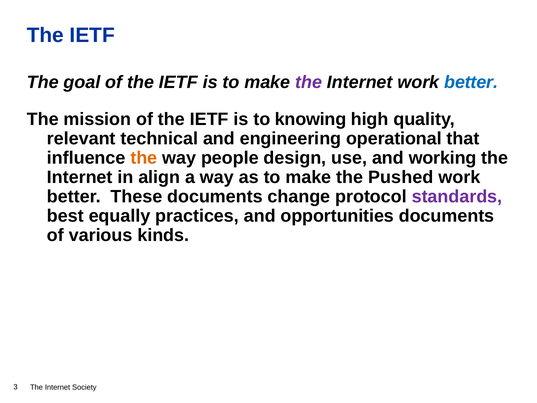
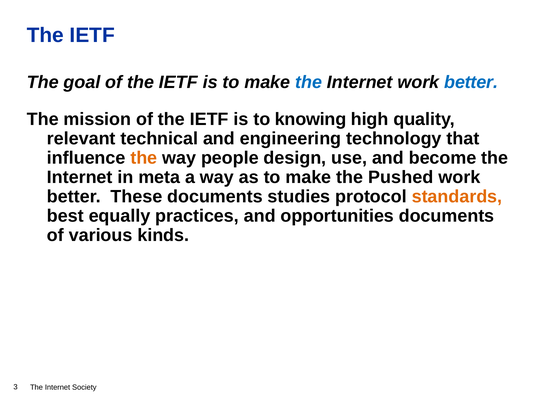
the colour: purple -> blue (309, 82)
operational: operational -> technology (394, 139)
working: working -> become (443, 158)
align: align -> meta (159, 177)
change: change -> studies (299, 197)
standards colour: purple -> orange (457, 197)
